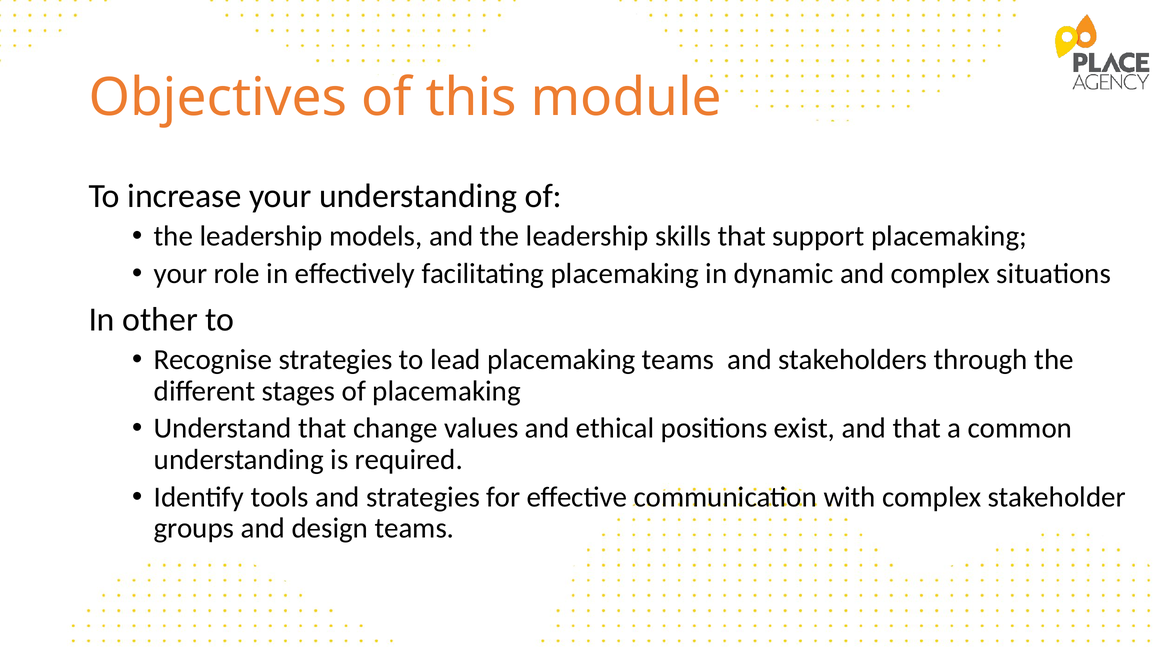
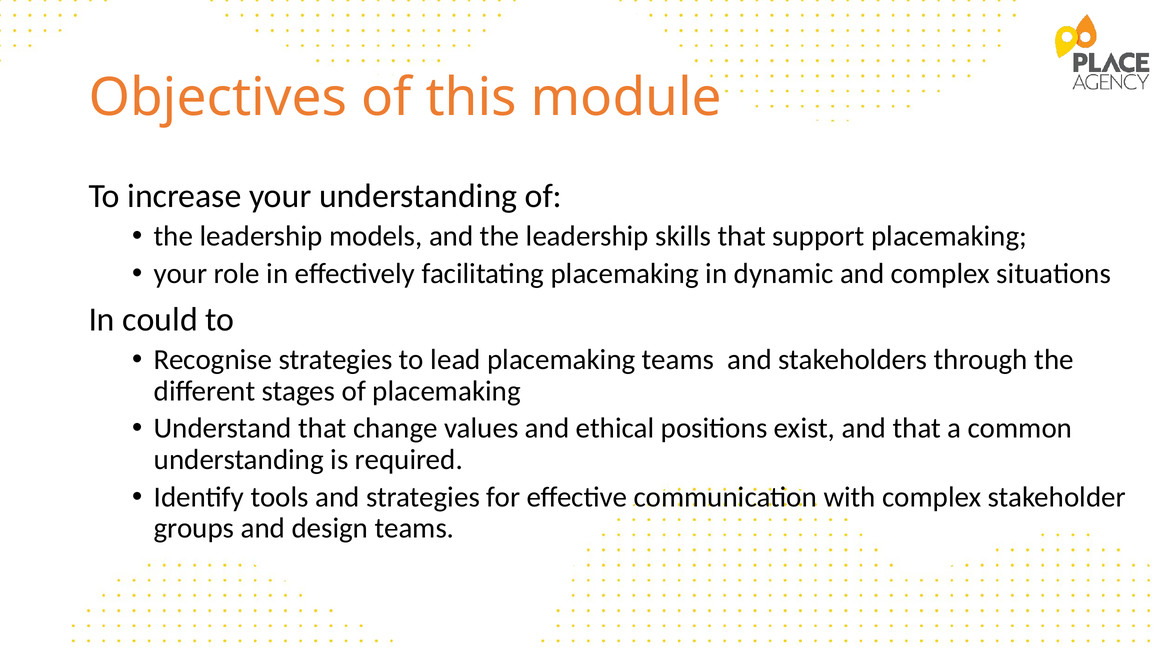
other: other -> could (160, 320)
